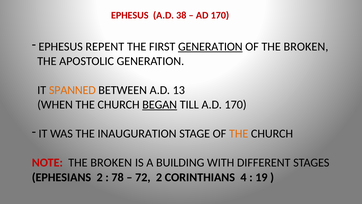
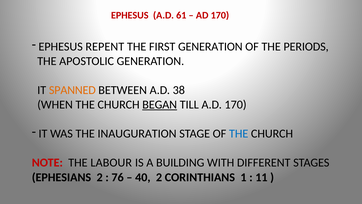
38: 38 -> 61 (181, 15)
GENERATION underline: present -> none (210, 47)
OF THE BROKEN: BROKEN -> PERIODS (306, 47)
13: 13 -> 38 (179, 90)
THE colour: orange -> blue (239, 134)
NOTE THE BROKEN: BROKEN -> LABOUR (111, 162)
78: 78 -> 76 (118, 177)
72: 72 -> 40 (143, 177)
4: 4 -> 1 (243, 177)
19: 19 -> 11 (261, 177)
